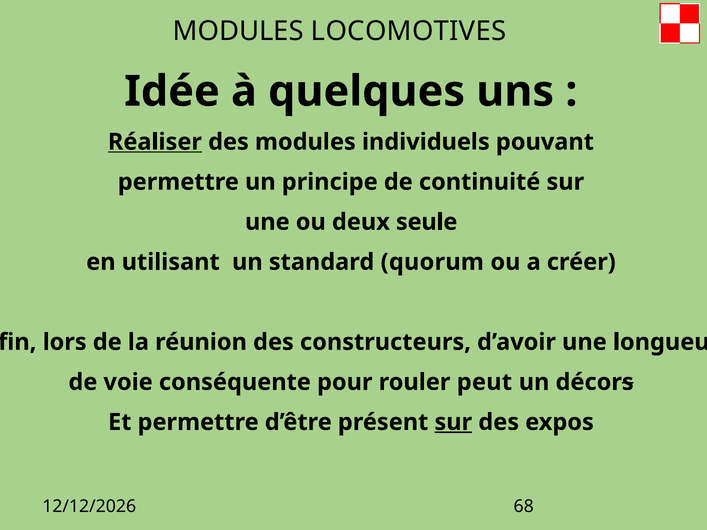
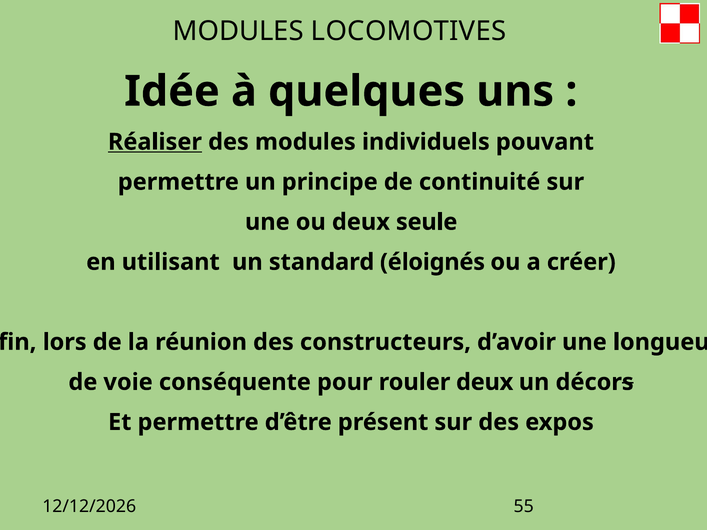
quorum: quorum -> éloignés (432, 262)
rouler peut: peut -> deux (485, 382)
sur underline: present -> none (453, 422)
68: 68 -> 55 (524, 507)
